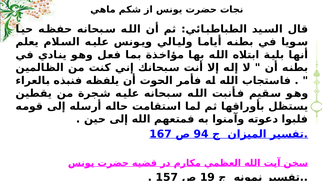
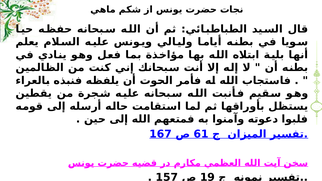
94: 94 -> 61 (201, 134)
